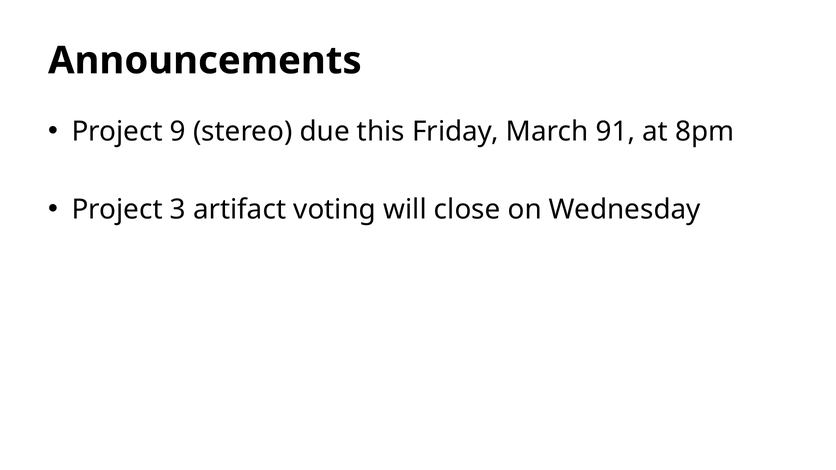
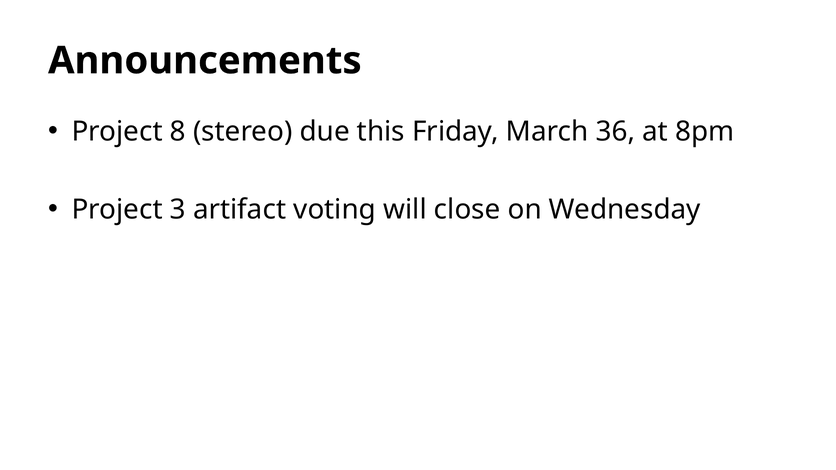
9: 9 -> 8 (178, 132)
91: 91 -> 36 (615, 132)
